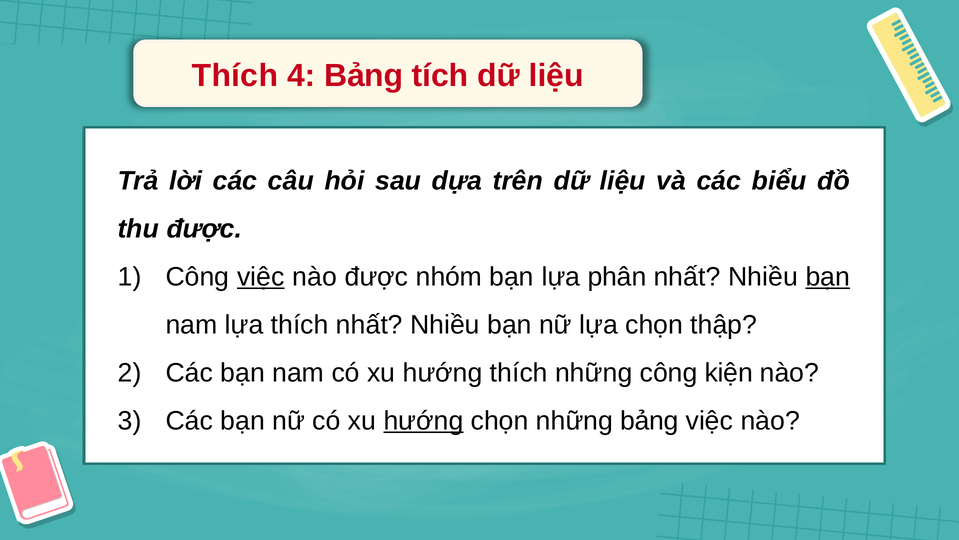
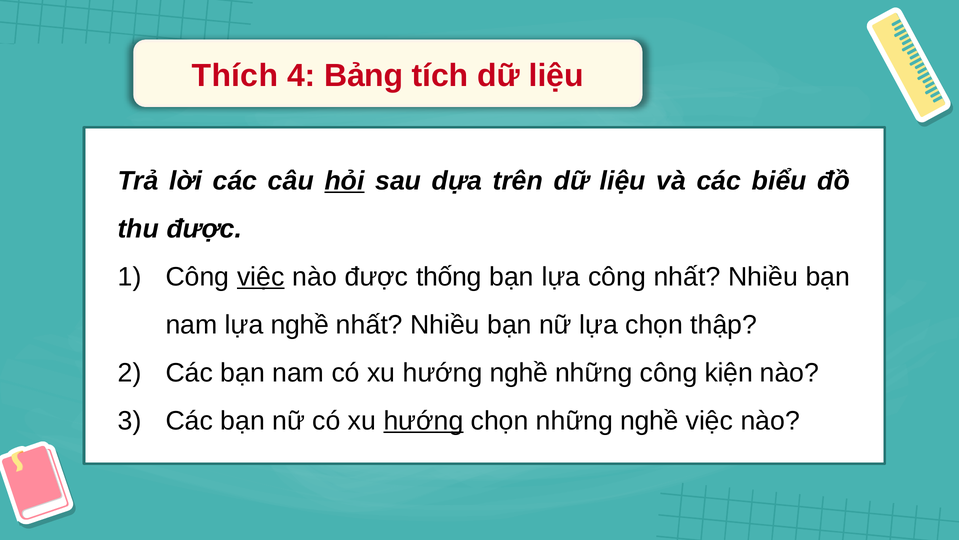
hỏi underline: none -> present (345, 181)
nhóm: nhóm -> thống (449, 277)
lựa phân: phân -> công (617, 277)
bạn underline: present -> none (828, 277)
lựa thích: thích -> nghề (300, 325)
hướng thích: thích -> nghề (519, 373)
những bảng: bảng -> nghề (650, 421)
